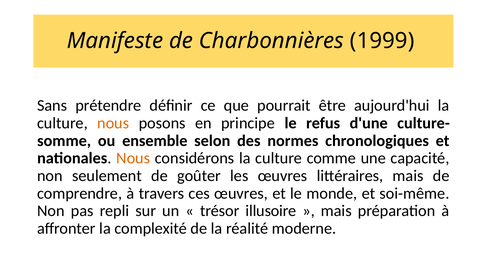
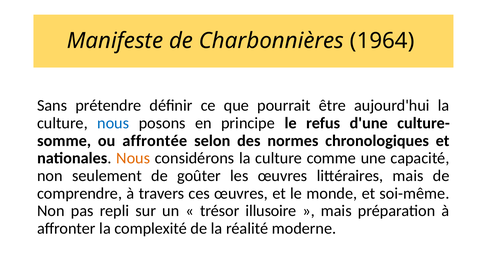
1999: 1999 -> 1964 (382, 41)
nous colour: orange -> blue (113, 123)
ensemble: ensemble -> affrontée (155, 141)
